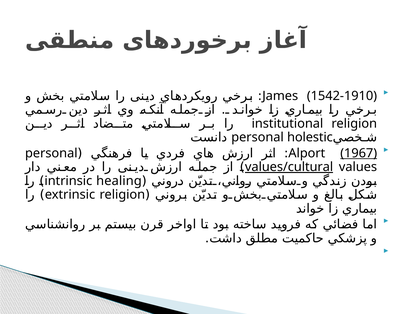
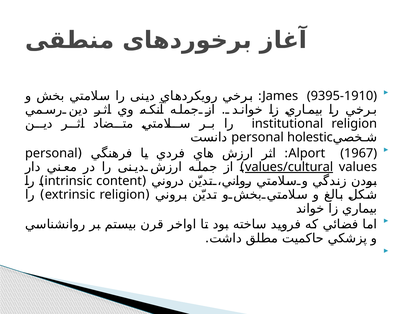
1542-1910: 1542-1910 -> 9395-1910 (342, 96)
1967 underline: present -> none (359, 153)
healing: healing -> content (119, 181)
